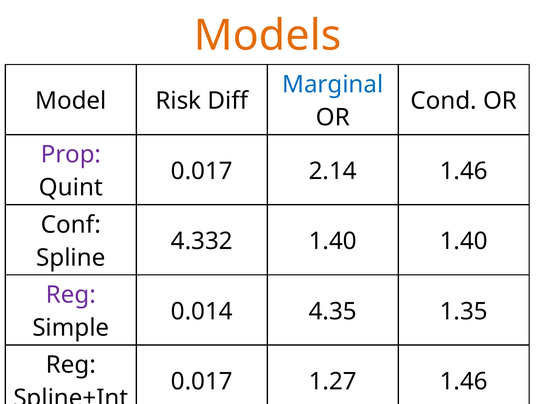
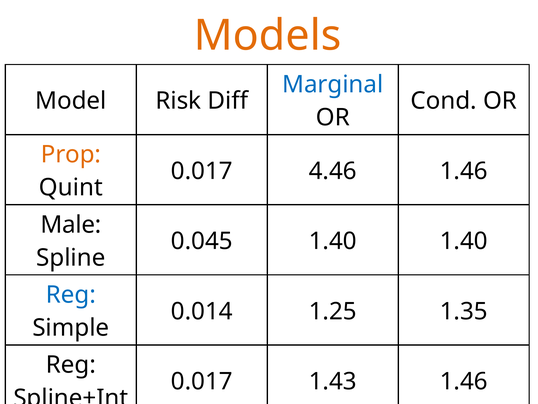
Prop colour: purple -> orange (71, 154)
2.14: 2.14 -> 4.46 (333, 171)
Conf: Conf -> Male (71, 224)
4.332: 4.332 -> 0.045 (202, 241)
Reg colour: purple -> blue (71, 294)
4.35: 4.35 -> 1.25 (333, 311)
1.27: 1.27 -> 1.43 (333, 381)
